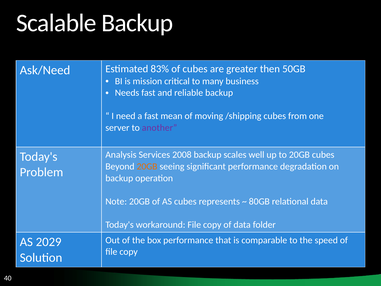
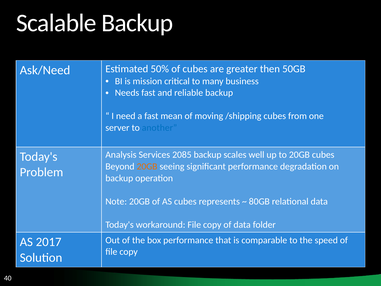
83%: 83% -> 50% (160, 69)
another colour: purple -> blue (159, 128)
2008: 2008 -> 2085 (182, 155)
2029: 2029 -> 2017 (49, 242)
